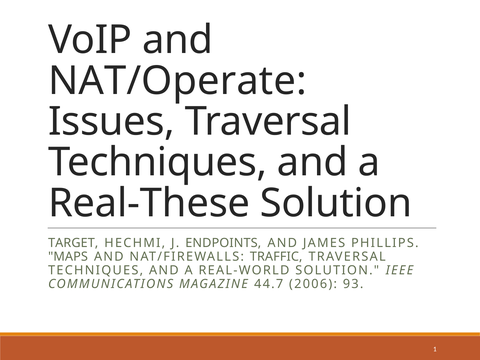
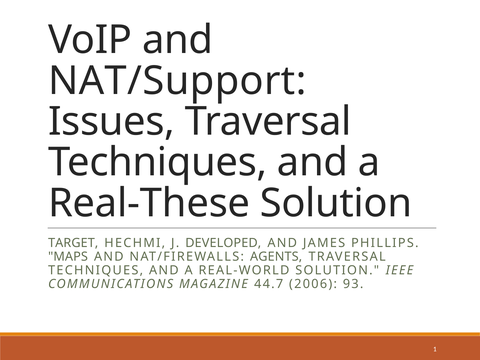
NAT/Operate: NAT/Operate -> NAT/Support (177, 81)
ENDPOINTS: ENDPOINTS -> DEVELOPED (223, 243)
TRAFFIC: TRAFFIC -> AGENTS (276, 257)
